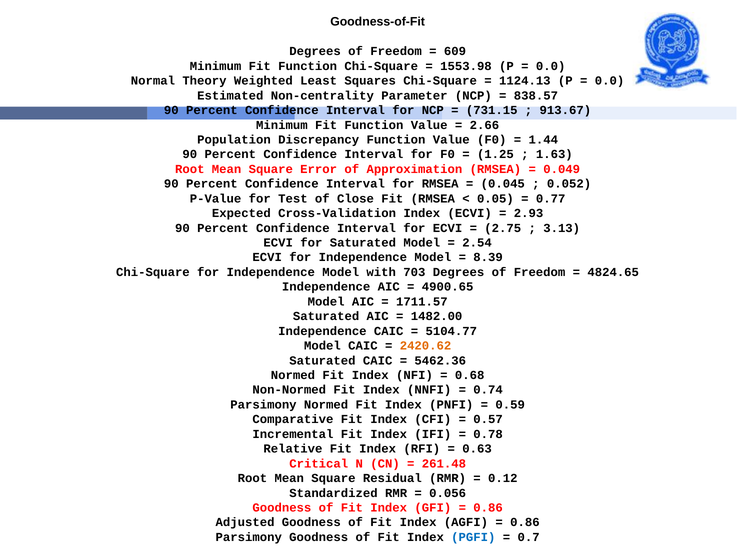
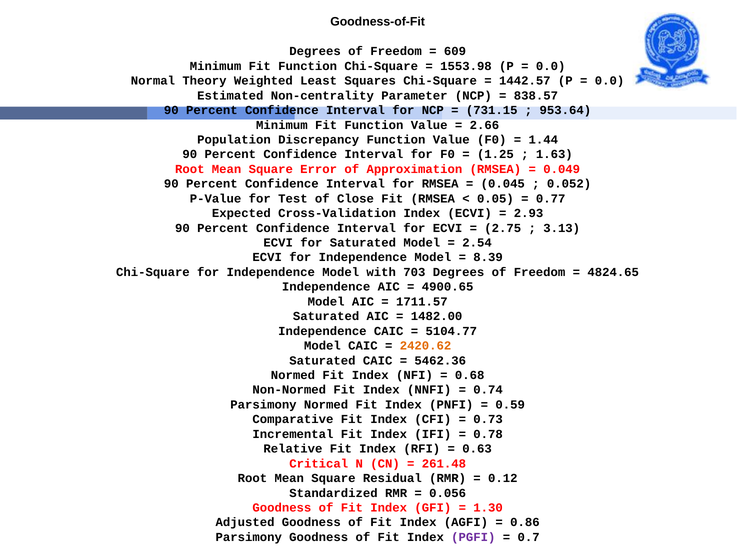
1124.13: 1124.13 -> 1442.57 (525, 81)
913.67: 913.67 -> 953.64 (565, 110)
0.57: 0.57 -> 0.73 (488, 420)
0.86: 0.86 -> 1.30 (488, 508)
PGFI colour: blue -> purple (473, 538)
